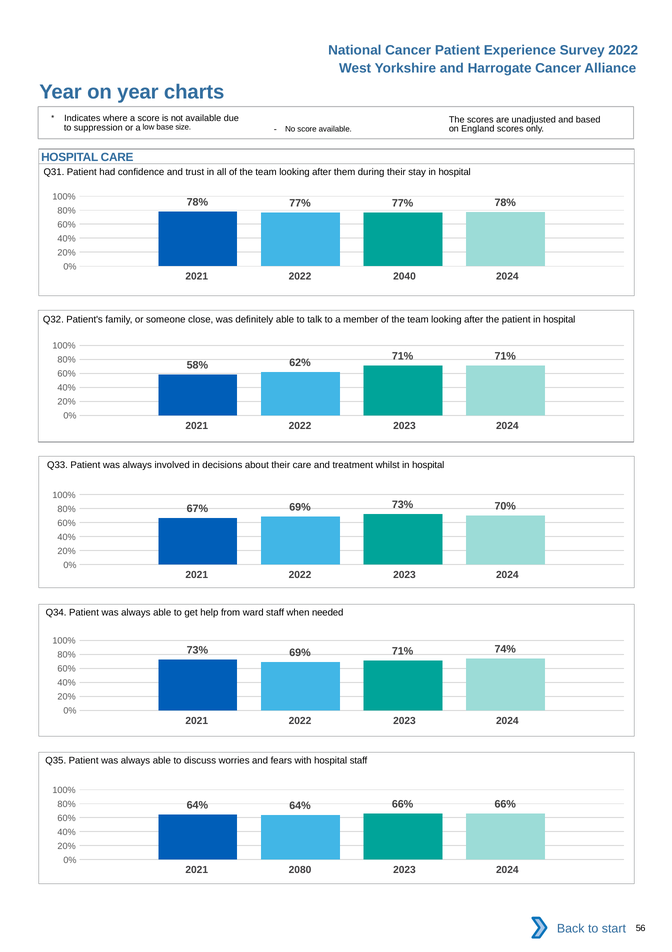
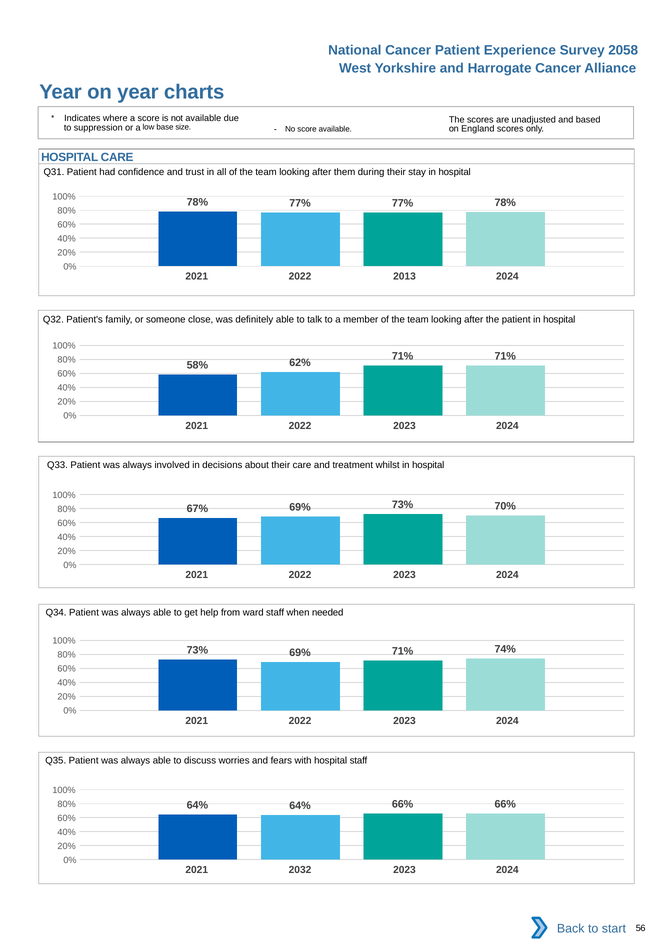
Survey 2022: 2022 -> 2058 (623, 50)
2040: 2040 -> 2013 (404, 276)
2080: 2080 -> 2032 (300, 869)
